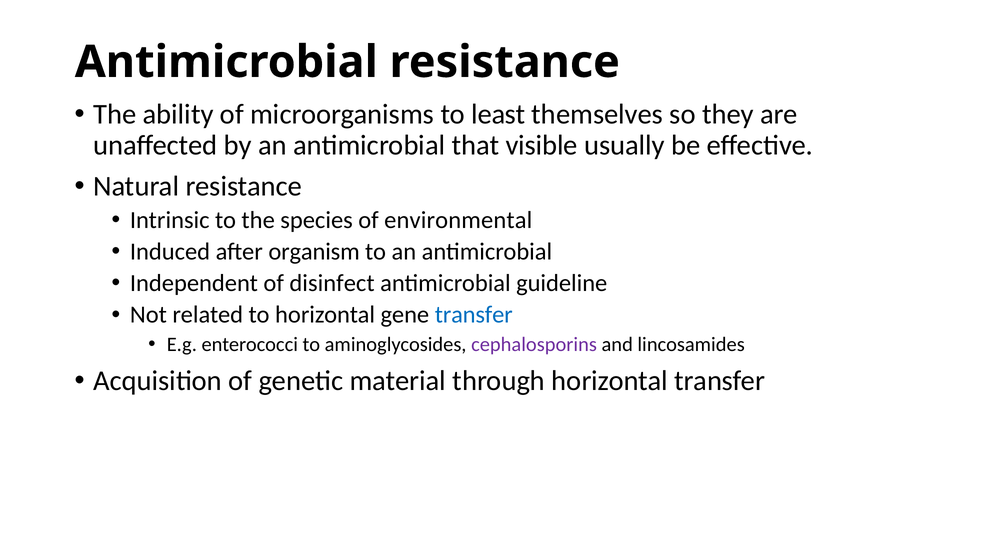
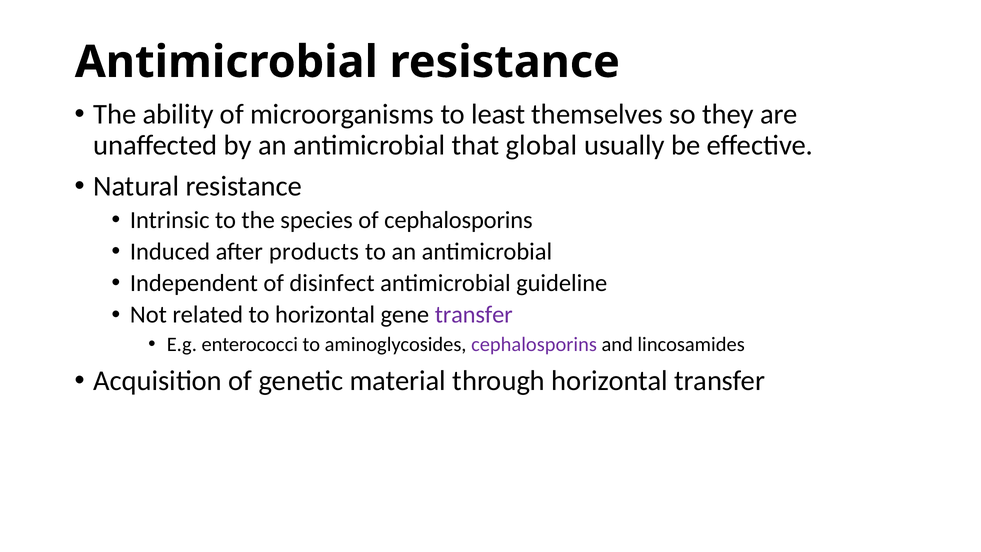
visible: visible -> global (542, 145)
of environmental: environmental -> cephalosporins (458, 220)
organism: organism -> products (314, 252)
transfer colour: blue -> purple (474, 315)
